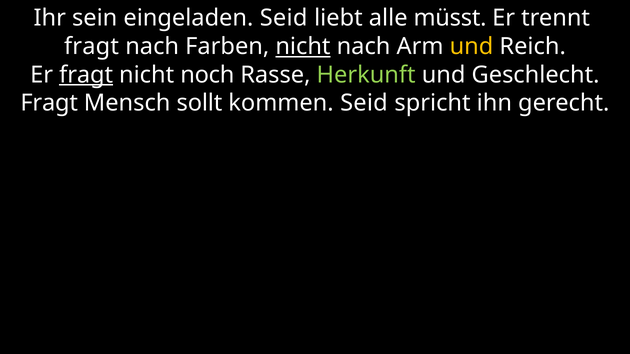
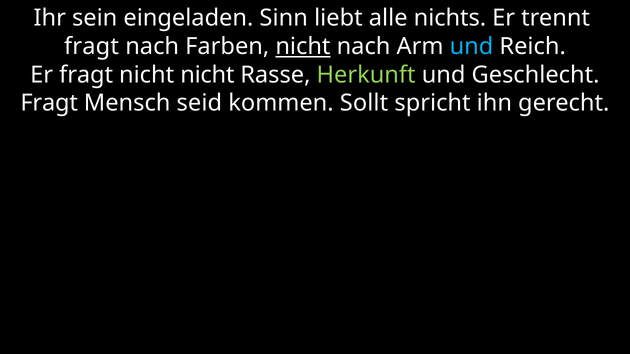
eingeladen Seid: Seid -> Sinn (284, 18)
müsst: müsst -> nichts (450, 18)
und colour: yellow -> light blue (471, 46)
fragt underline: present -> none (86, 75)
nicht noch: noch -> nicht (207, 75)
sollt: sollt -> seid (199, 103)
kommen Seid: Seid -> Sollt (364, 103)
